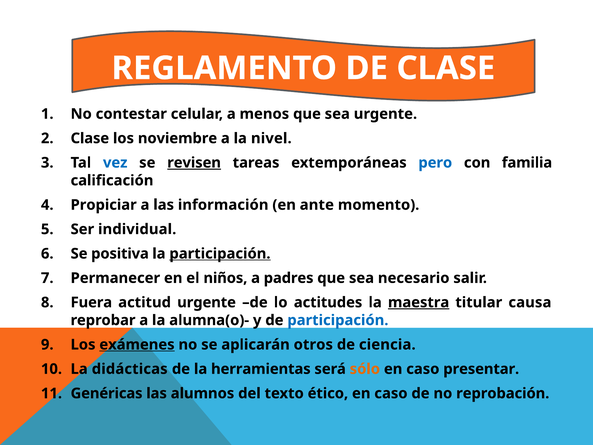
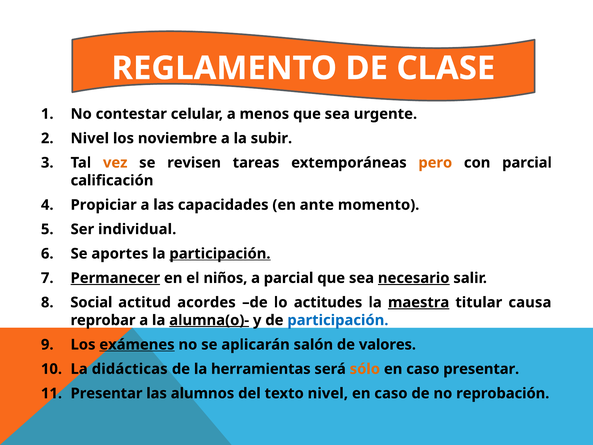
Clase: Clase -> Nivel (90, 138)
nivel: nivel -> subir (271, 138)
vez colour: blue -> orange (115, 163)
revisen underline: present -> none (194, 163)
pero colour: blue -> orange (435, 163)
con familia: familia -> parcial (527, 163)
información: información -> capacidades (223, 205)
positiva: positiva -> aportes (120, 254)
Permanecer underline: none -> present (115, 278)
a padres: padres -> parcial (289, 278)
necesario underline: none -> present (414, 278)
Fuera: Fuera -> Social (91, 302)
actitud urgente: urgente -> acordes (206, 302)
alumna(o)- underline: none -> present (209, 320)
otros: otros -> salón (313, 344)
ciencia: ciencia -> valores (387, 344)
Genéricas: Genéricas -> Presentar (107, 393)
texto ético: ético -> nivel (328, 393)
